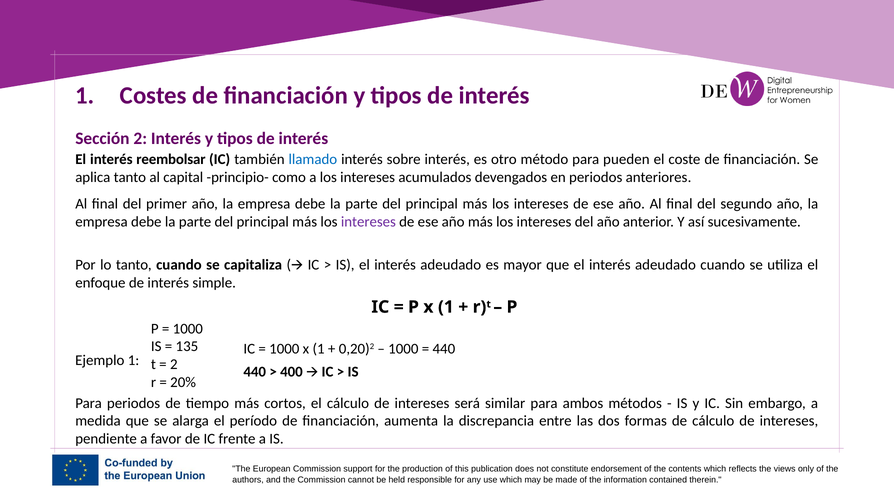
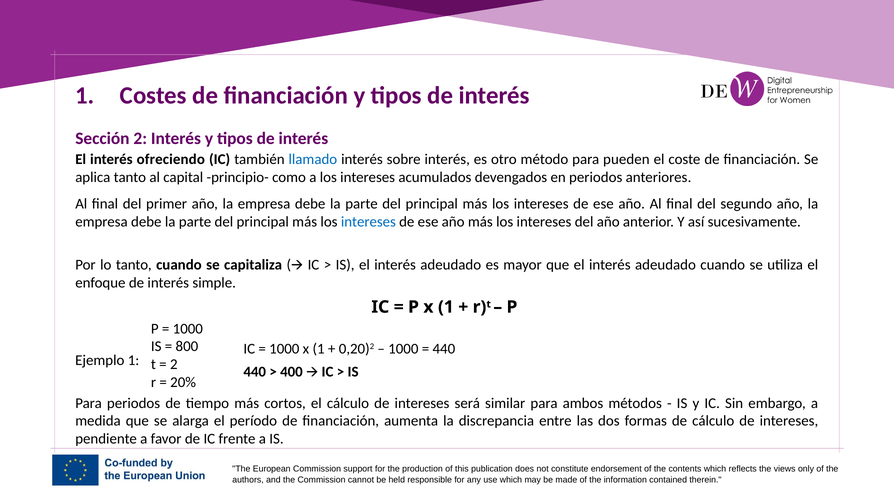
reembolsar: reembolsar -> ofreciendo (171, 159)
intereses colour: purple -> blue (368, 222)
135: 135 -> 800 (187, 346)
